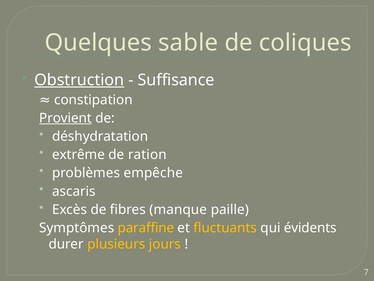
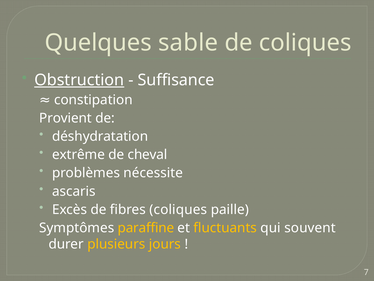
Provient underline: present -> none (66, 118)
ration: ration -> cheval (148, 154)
empêche: empêche -> nécessite (153, 173)
fibres manque: manque -> coliques (178, 209)
évidents: évidents -> souvent (310, 228)
